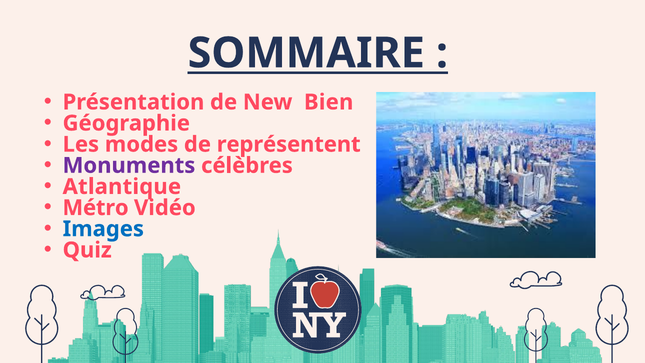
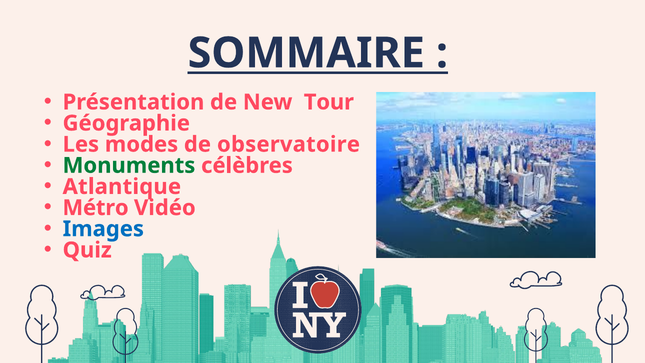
Bien: Bien -> Tour (329, 102)
représentent: représentent -> observatoire (288, 144)
Monuments colour: purple -> green (129, 165)
